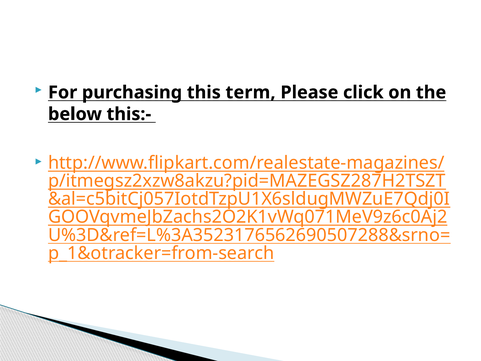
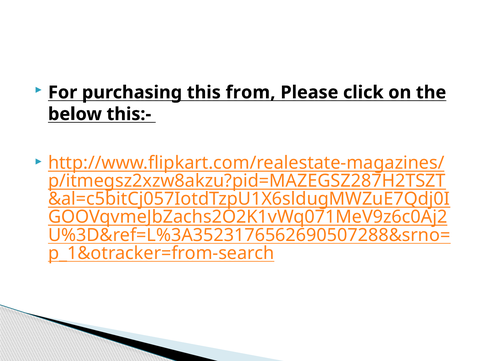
term: term -> from (251, 92)
